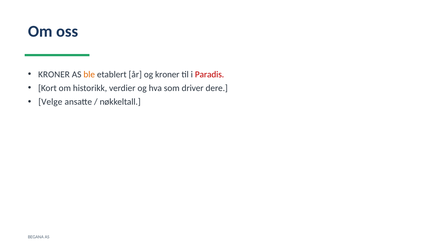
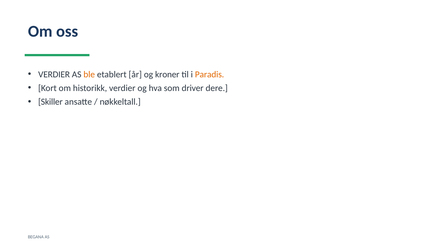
KRONER: KRONER -> VERDIER (54, 74)
Paradis colour: red -> orange (210, 74)
Velge: Velge -> Skiller (50, 102)
